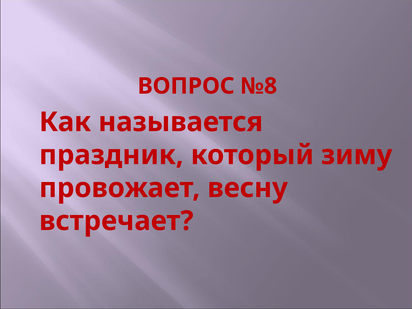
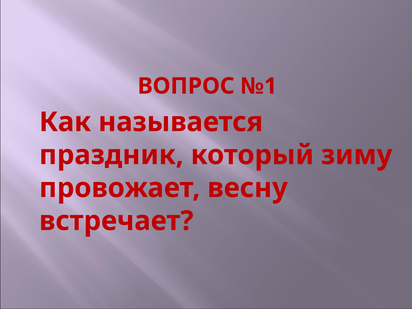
№8: №8 -> №1 (259, 86)
